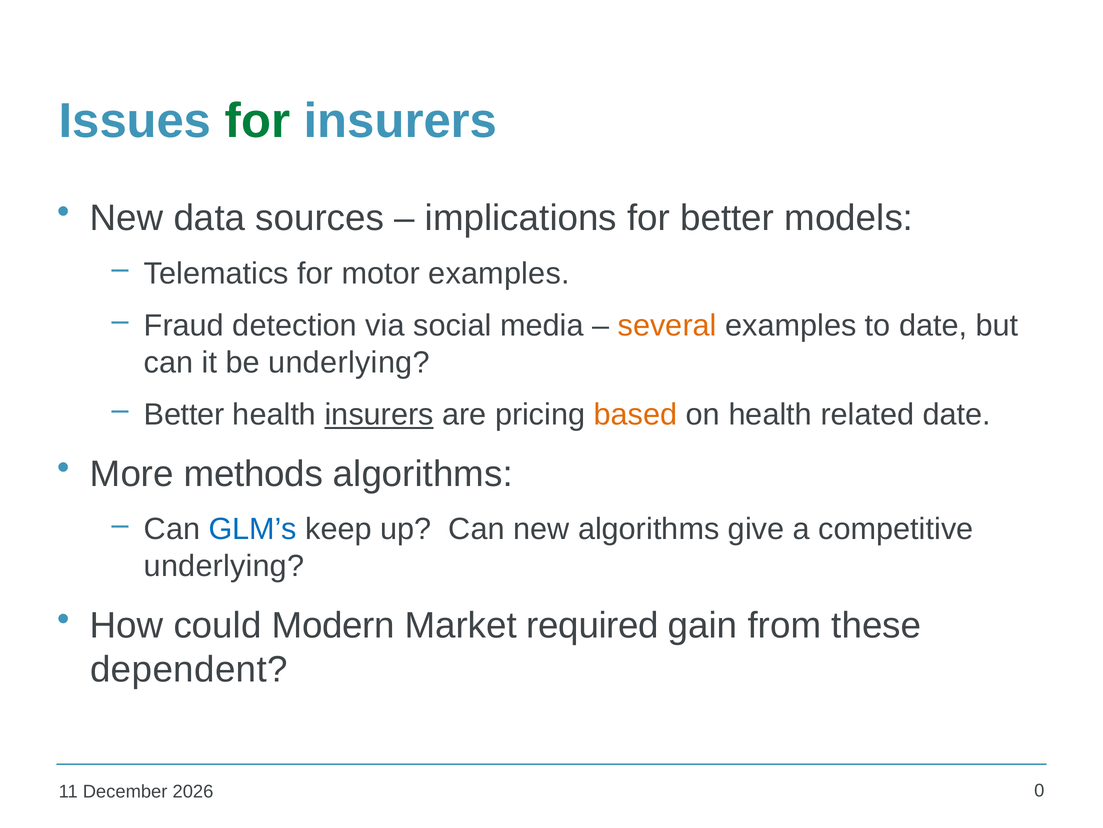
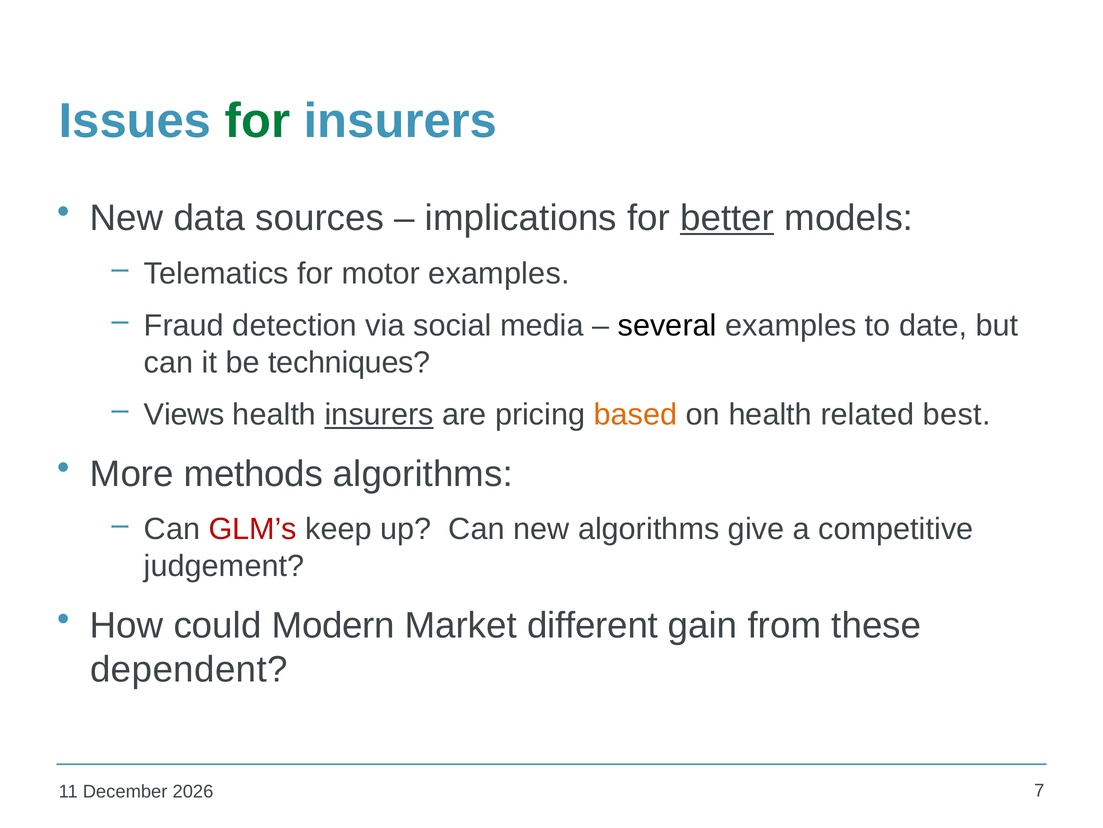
better underline: none -> present (727, 218)
several colour: orange -> black (667, 325)
be underlying: underlying -> techniques (349, 362)
Better: Better -> Views (184, 414)
related date: date -> best (957, 414)
GLM’s colour: blue -> red (253, 529)
underlying: underlying -> judgement (224, 566)
required: required -> different (593, 625)
0: 0 -> 7 (1039, 790)
